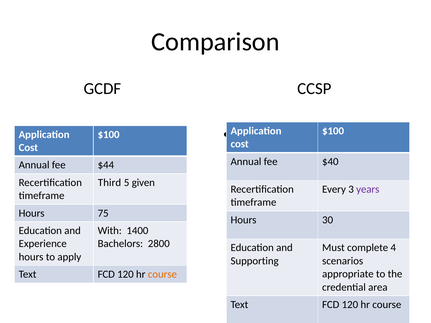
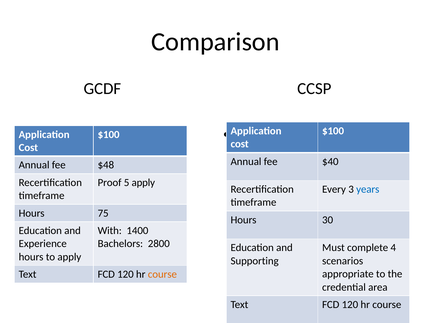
$44: $44 -> $48 (106, 165)
Third: Third -> Proof (110, 183)
5 given: given -> apply (143, 183)
years colour: purple -> blue (368, 189)
